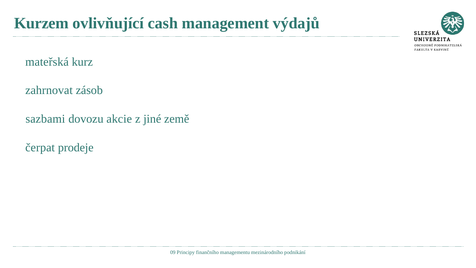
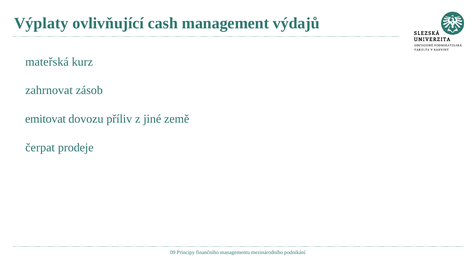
Kurzem: Kurzem -> Výplaty (41, 23)
sazbami: sazbami -> emitovat (45, 119)
akcie: akcie -> příliv (119, 119)
